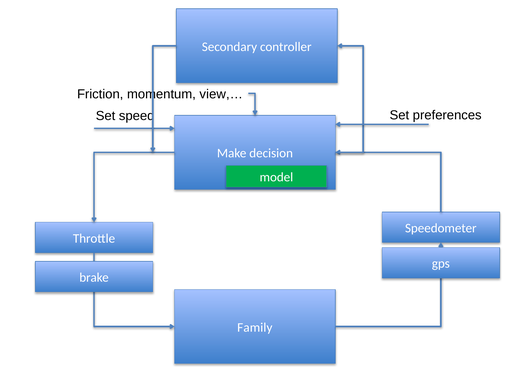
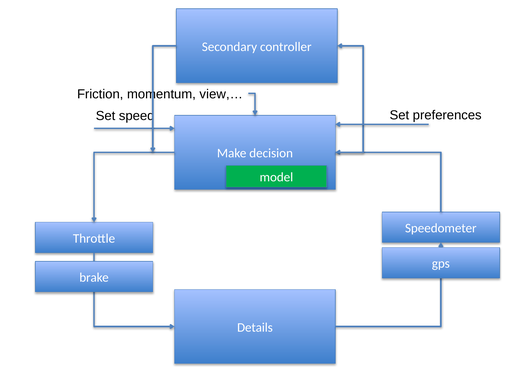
Family: Family -> Details (255, 327)
